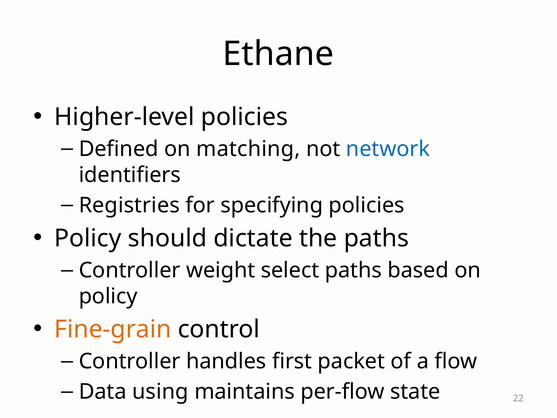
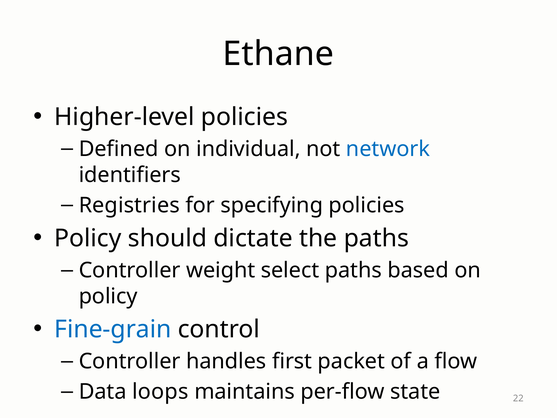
matching: matching -> individual (248, 149)
Fine-grain colour: orange -> blue (113, 329)
using: using -> loops (160, 392)
